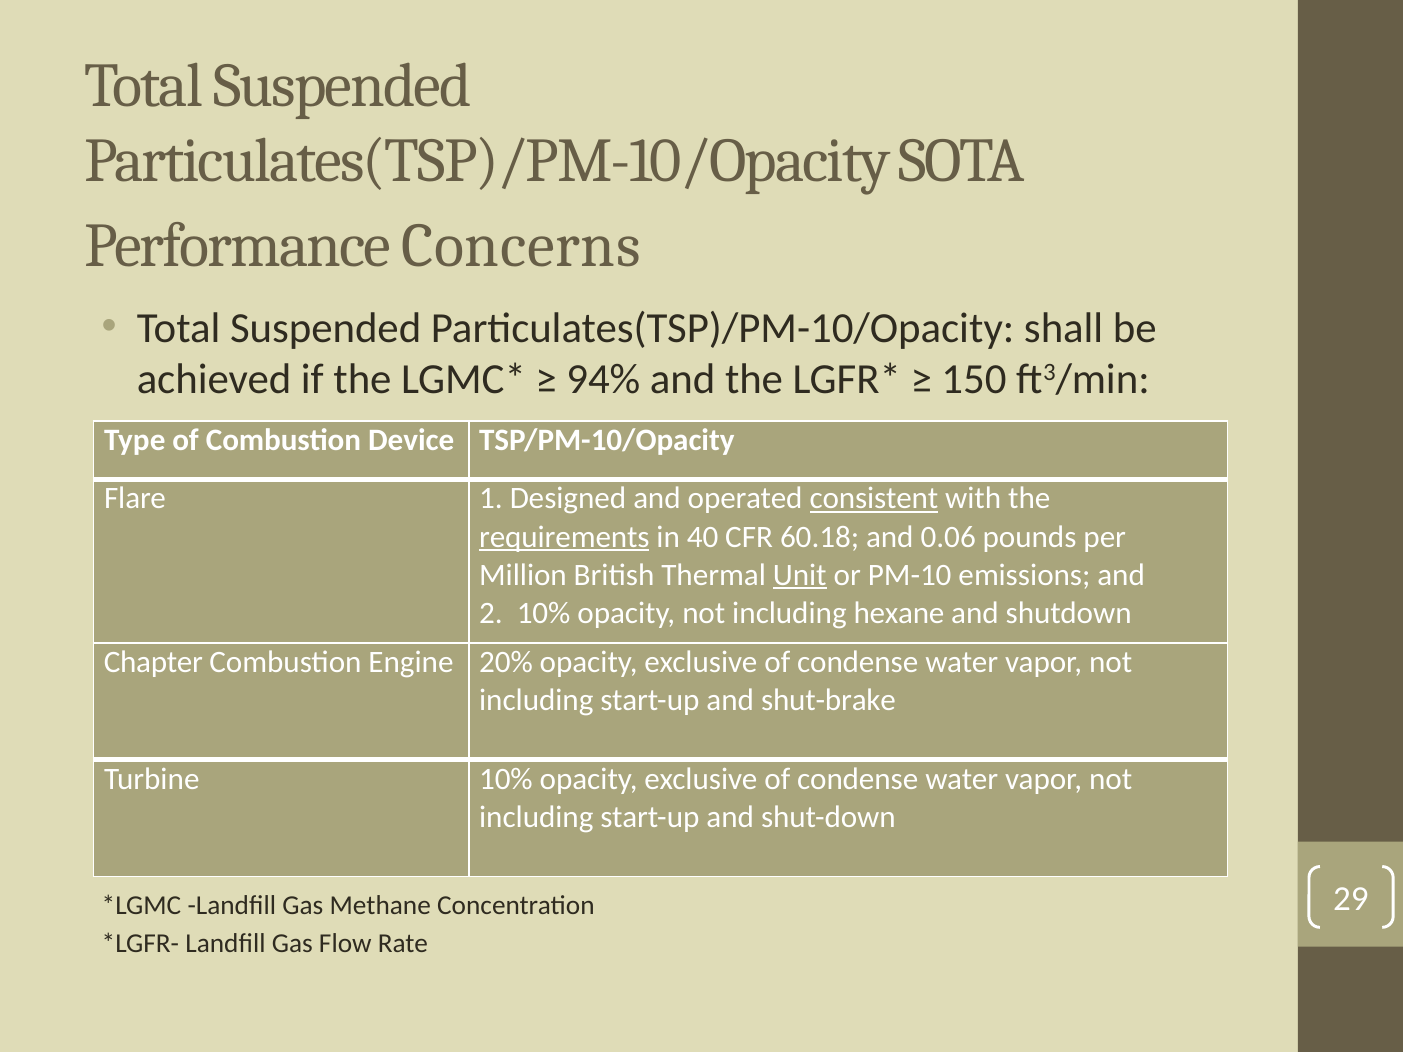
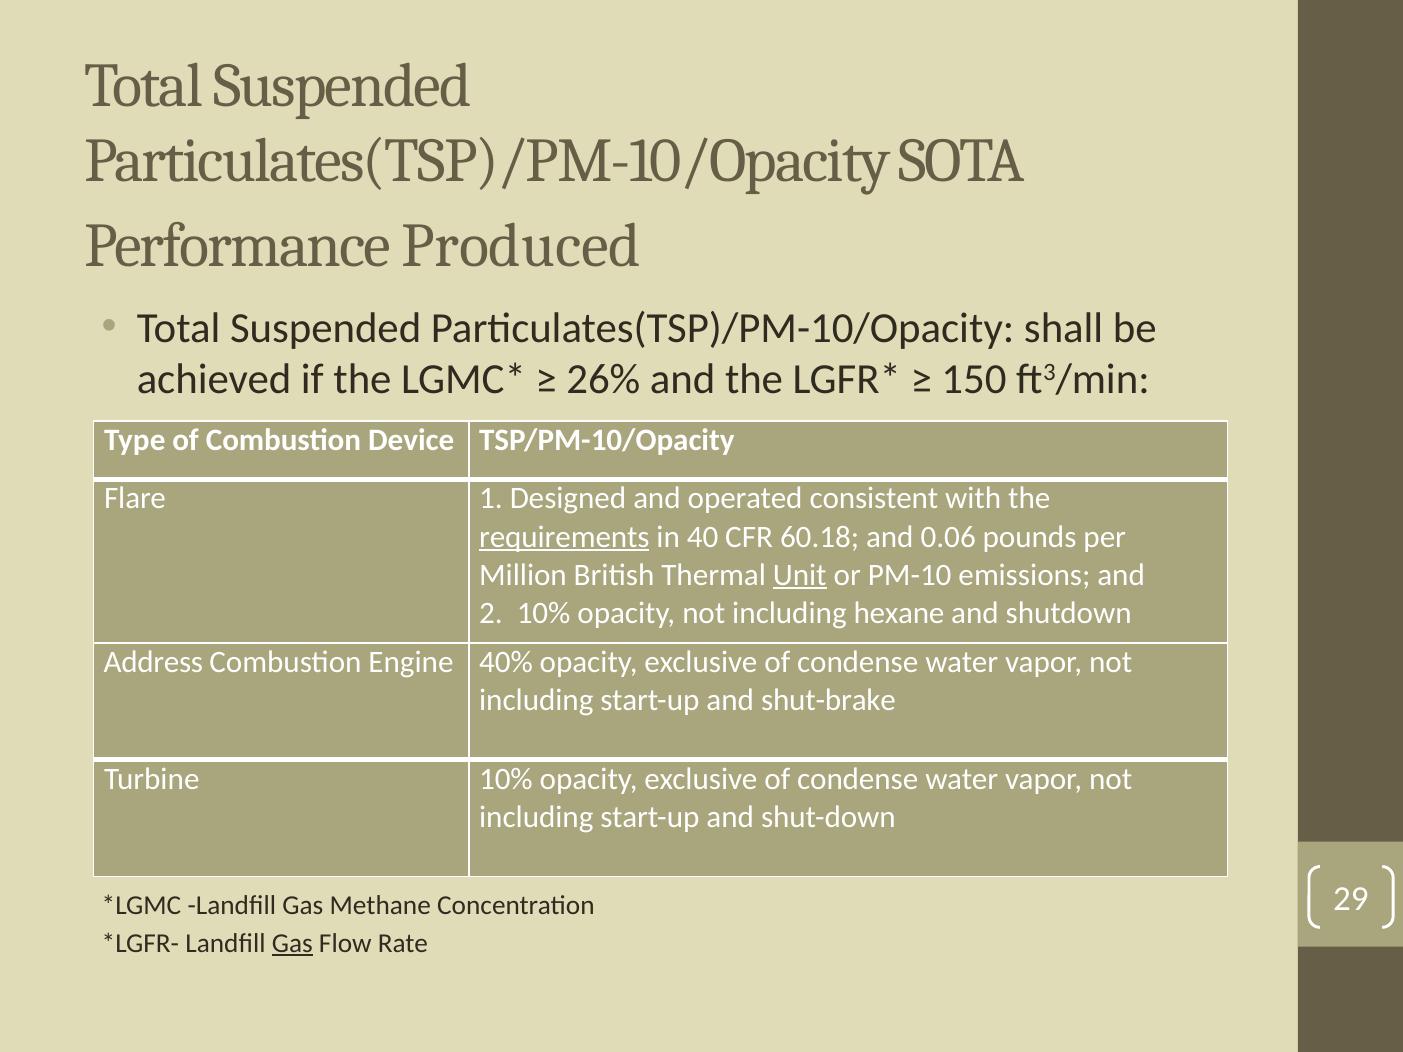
Concerns: Concerns -> Produced (521, 246)
94%: 94% -> 26% (603, 379)
consistent underline: present -> none (874, 499)
Chapter: Chapter -> Address (153, 662)
20%: 20% -> 40% (506, 662)
Gas underline: none -> present (292, 944)
